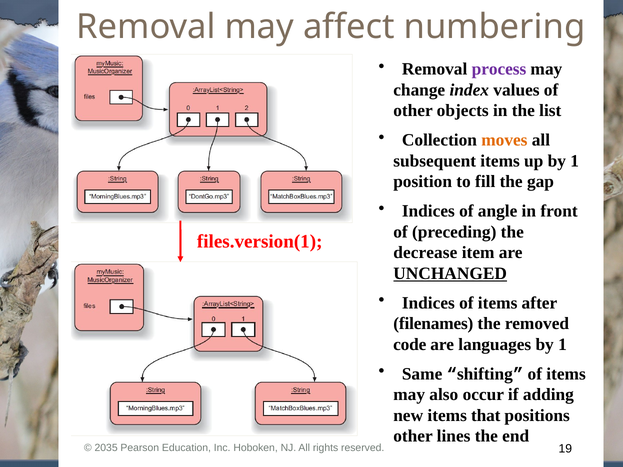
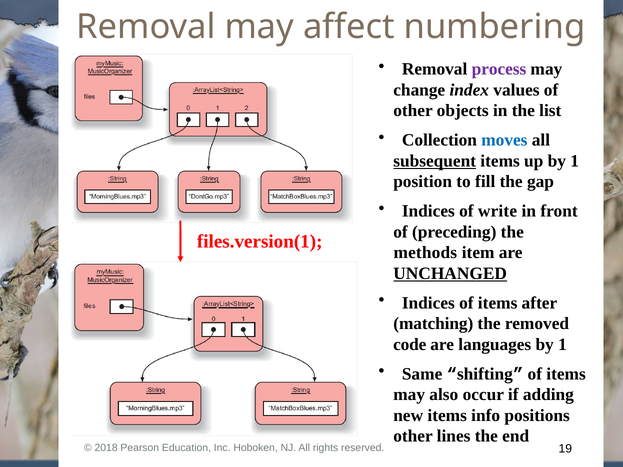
moves colour: orange -> blue (504, 140)
subsequent underline: none -> present (435, 161)
angle: angle -> write (498, 211)
decrease: decrease -> methods (425, 253)
filenames: filenames -> matching (433, 324)
that: that -> info (486, 416)
2035: 2035 -> 2018 (106, 448)
